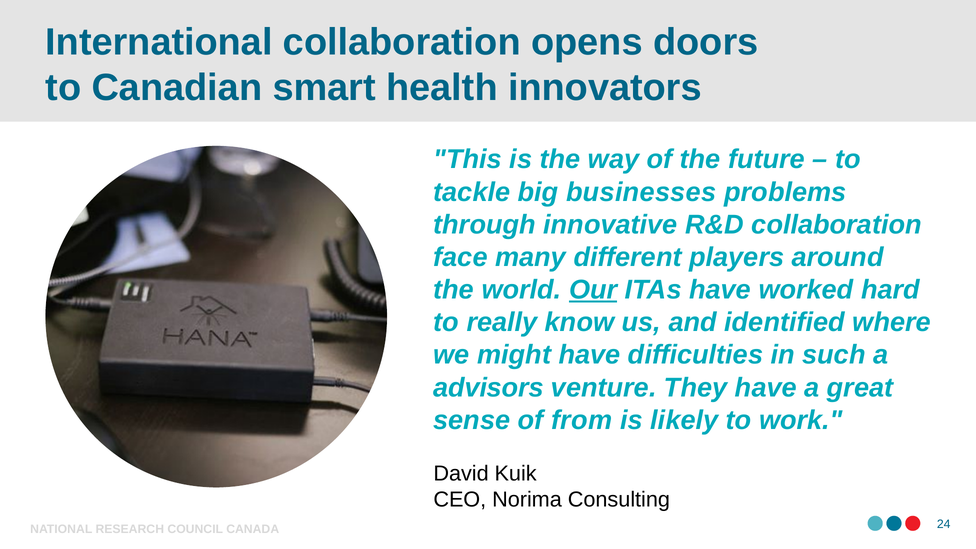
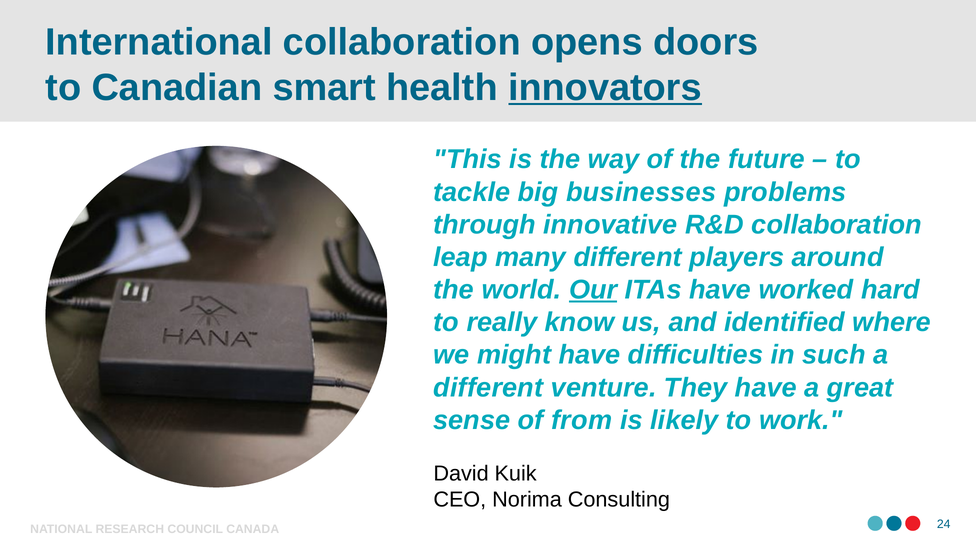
innovators underline: none -> present (605, 88)
face: face -> leap (461, 257)
advisors: advisors -> different (488, 388)
